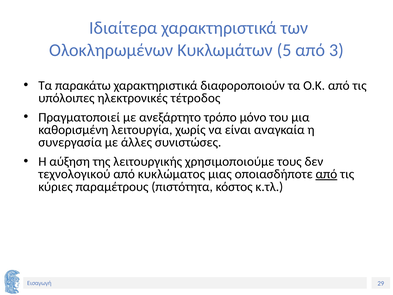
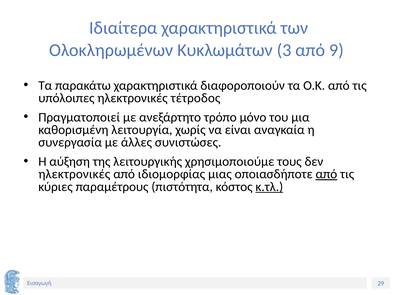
5: 5 -> 3 (284, 50)
3: 3 -> 9 (336, 50)
τεχνολογικού: τεχνολογικού -> ηλεκτρονικές (74, 174)
κυκλώματος: κυκλώματος -> ιδιομορφίας (171, 174)
κ.τλ underline: none -> present (269, 187)
